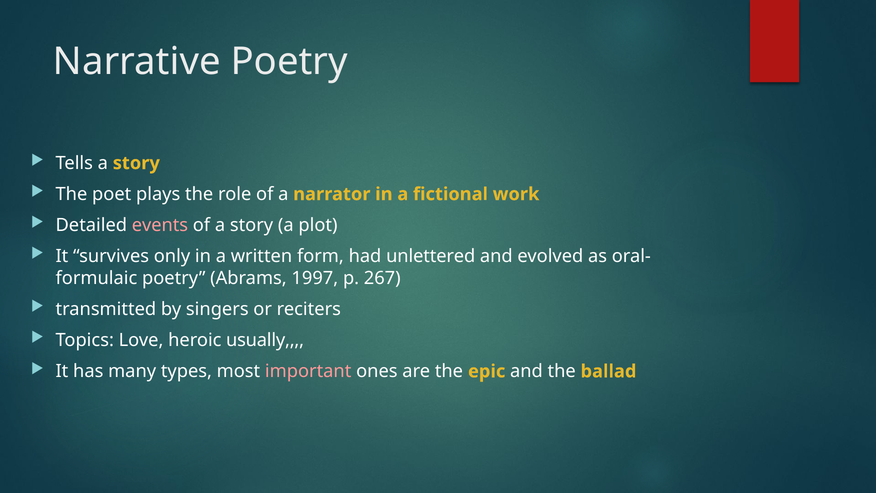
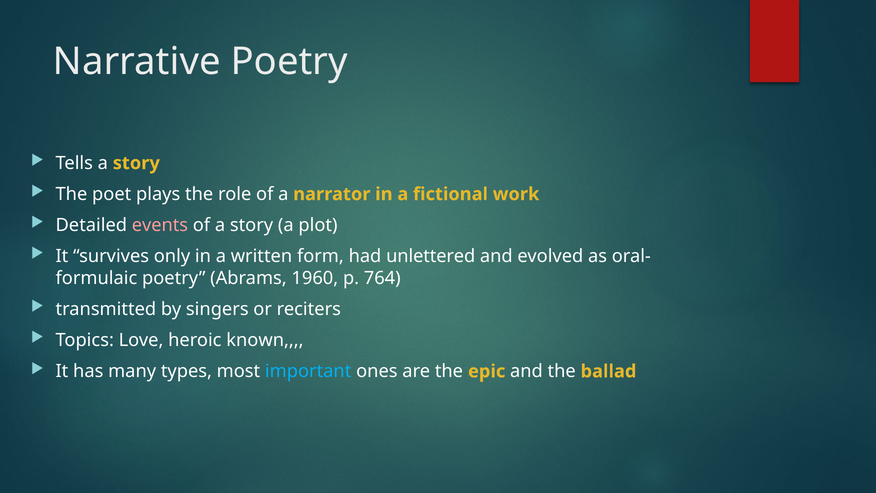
1997: 1997 -> 1960 (315, 278)
267: 267 -> 764 (382, 278)
usually: usually -> known (265, 340)
important colour: pink -> light blue (308, 371)
